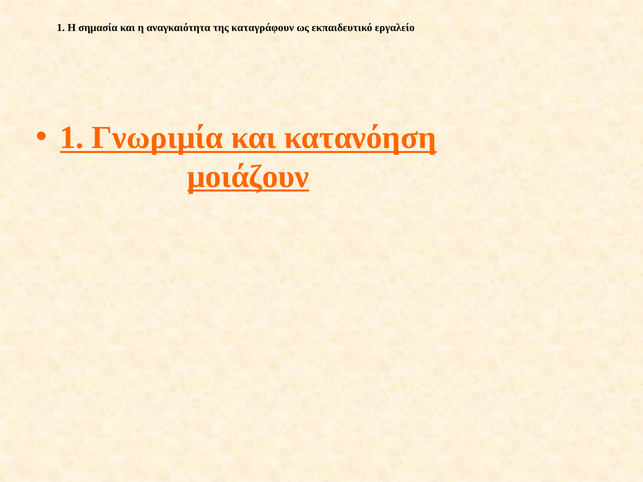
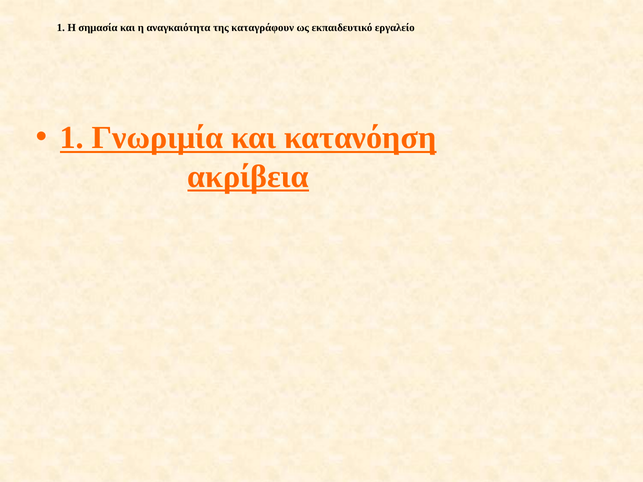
μοιάζουν: μοιάζουν -> ακρίβεια (248, 177)
